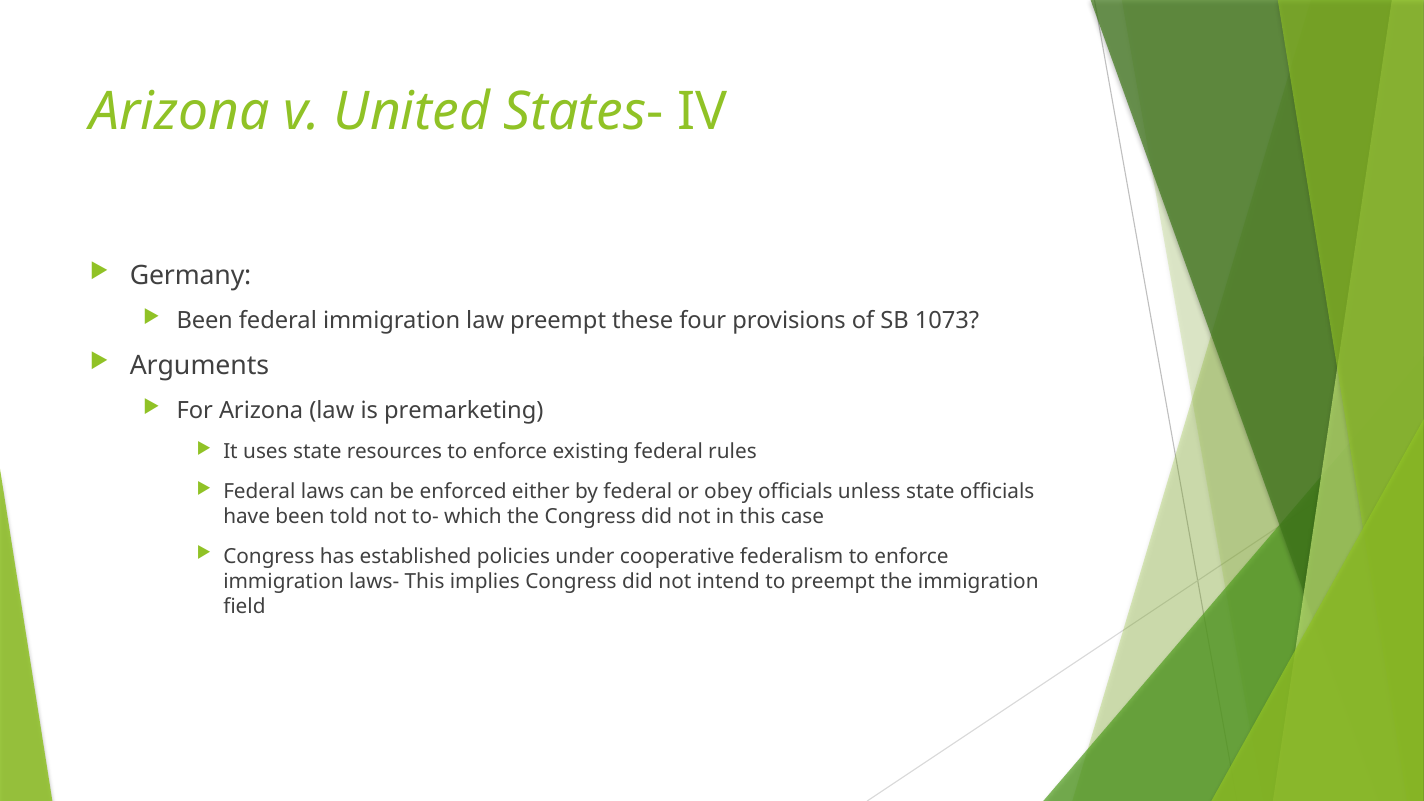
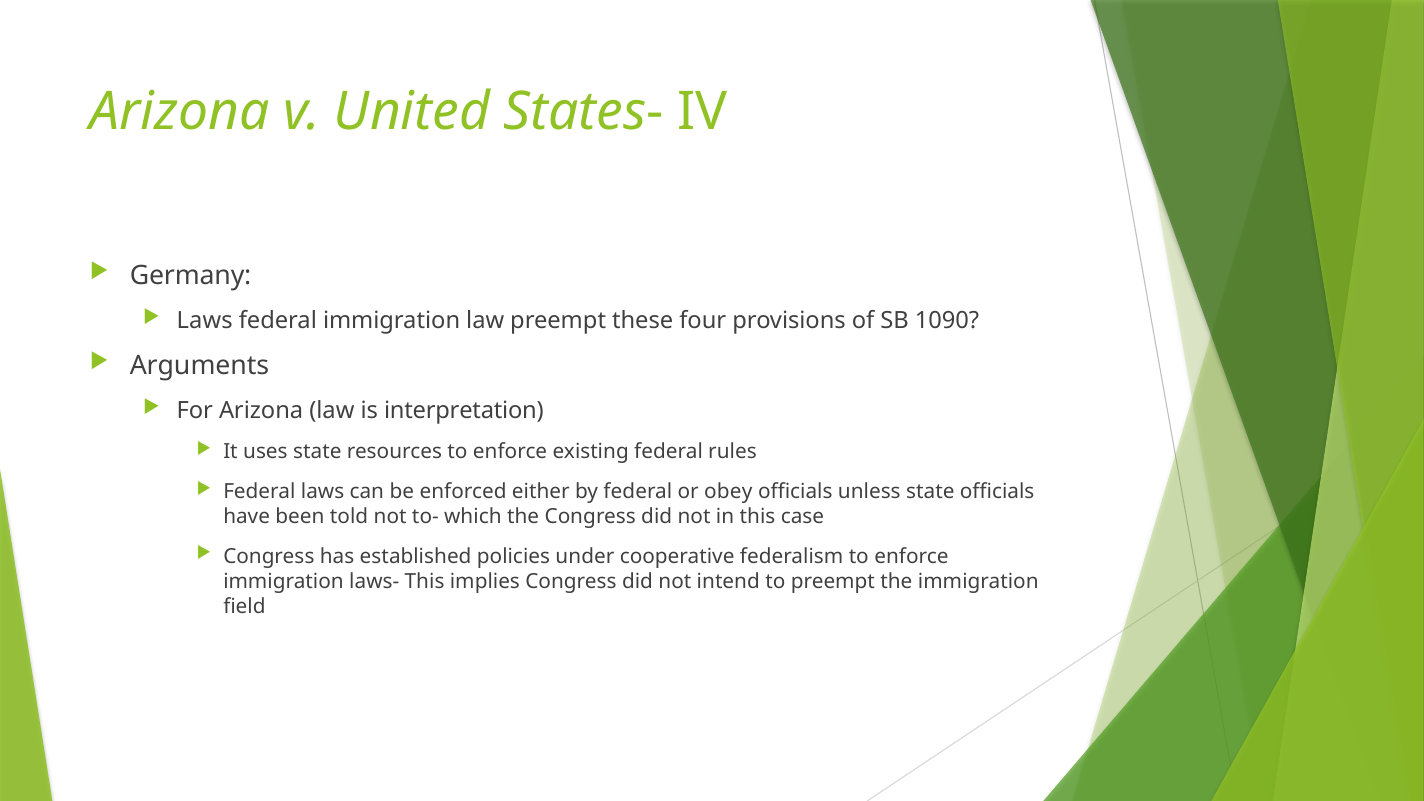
Been: Been -> Laws (205, 320)
1073: 1073 -> 1090 (947, 320)
premarketing: premarketing -> interpretation (464, 411)
